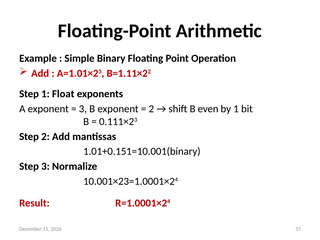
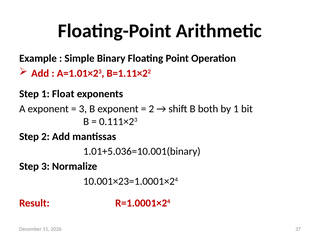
even: even -> both (208, 109)
1.01+0.151=10.001(binary: 1.01+0.151=10.001(binary -> 1.01+5.036=10.001(binary (142, 151)
